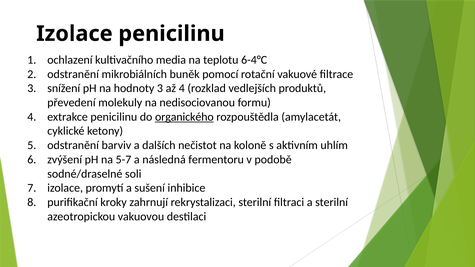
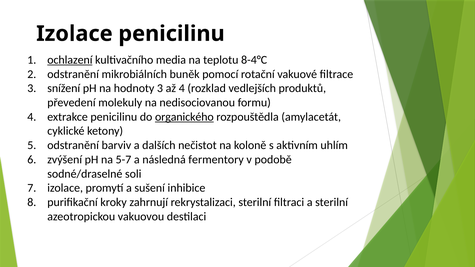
ochlazení underline: none -> present (70, 60)
6-4°C: 6-4°C -> 8-4°C (254, 60)
fermentoru: fermentoru -> fermentory (216, 160)
